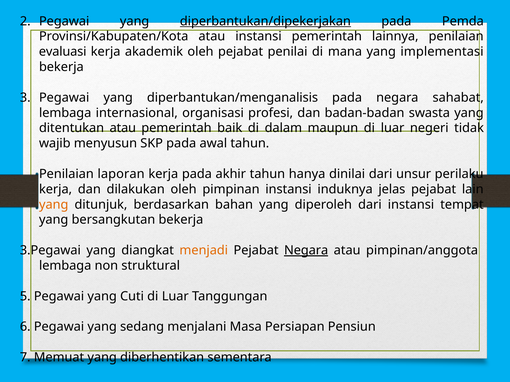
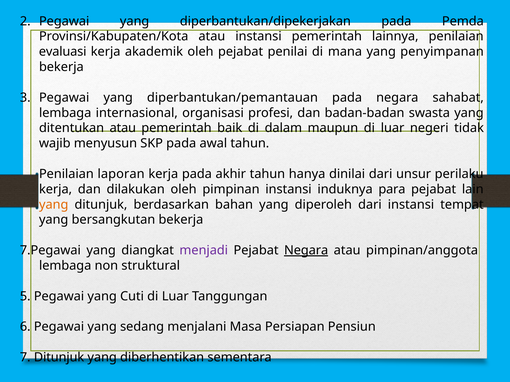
diperbantukan/dipekerjakan underline: present -> none (265, 21)
implementasi: implementasi -> penyimpanan (442, 52)
diperbantukan/menganalisis: diperbantukan/menganalisis -> diperbantukan/pemantauan (232, 98)
jelas: jelas -> para (392, 189)
3.Pegawai: 3.Pegawai -> 7.Pegawai (50, 251)
menjadi colour: orange -> purple (204, 251)
7 Memuat: Memuat -> Ditunjuk (59, 358)
